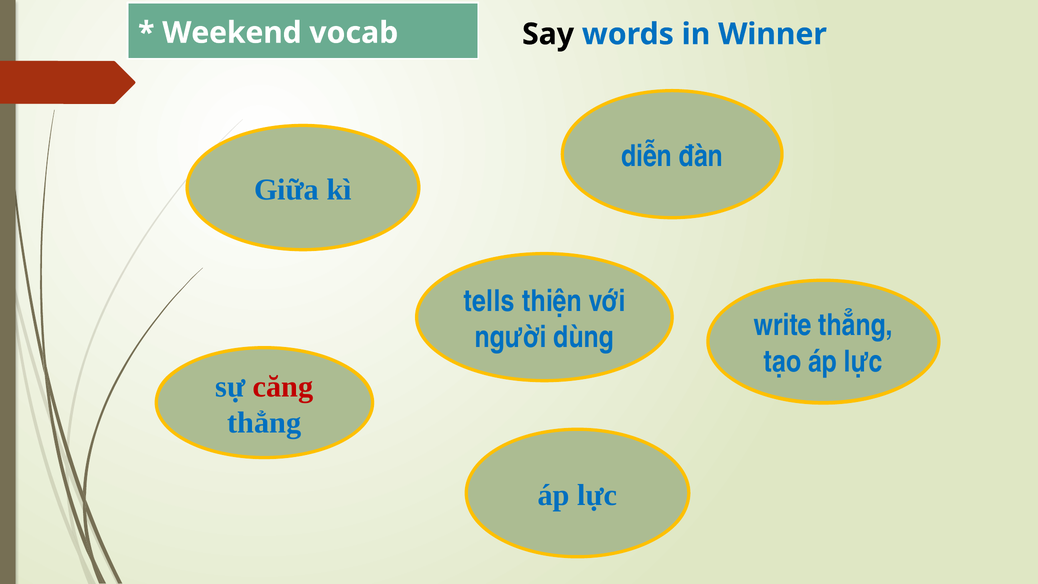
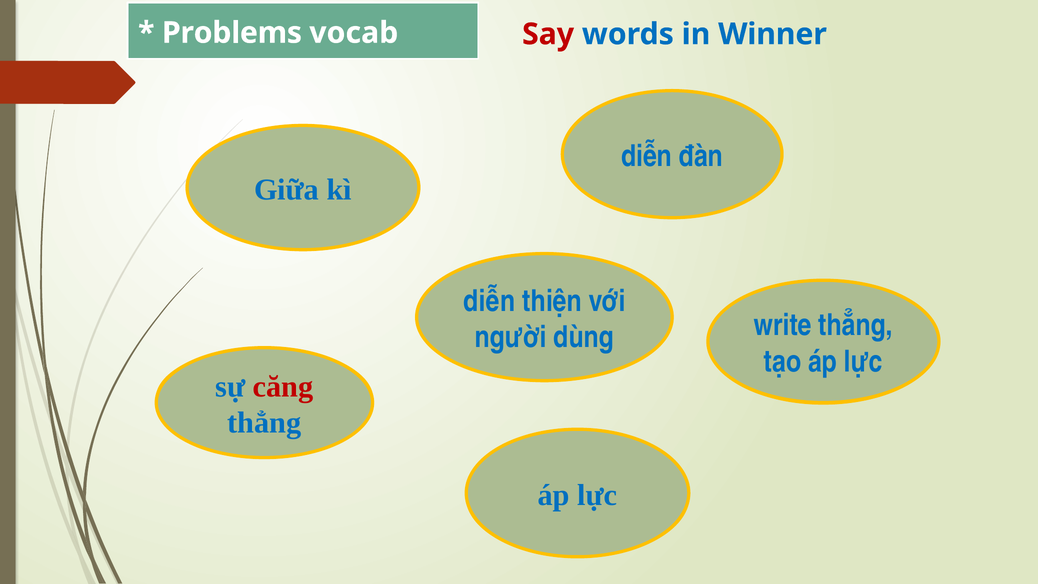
Weekend: Weekend -> Problems (232, 33)
Say colour: black -> red (548, 34)
tells: tells -> diễn (489, 301)
